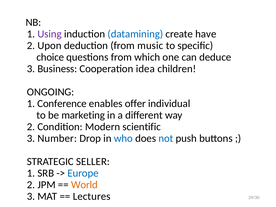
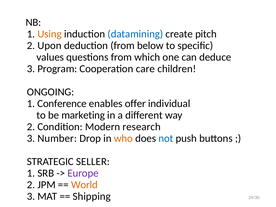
Using colour: purple -> orange (50, 34)
have: have -> pitch (206, 34)
music: music -> below (150, 46)
choice: choice -> values (50, 57)
Business: Business -> Program (57, 69)
idea: idea -> care (145, 69)
scientific: scientific -> research (142, 127)
who colour: blue -> orange (123, 138)
Europe colour: blue -> purple (83, 173)
Lectures: Lectures -> Shipping (92, 196)
